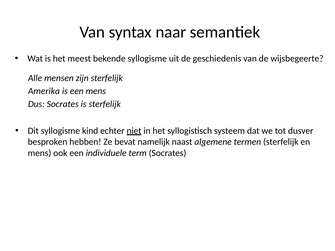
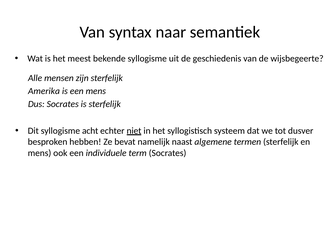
kind: kind -> acht (90, 131)
